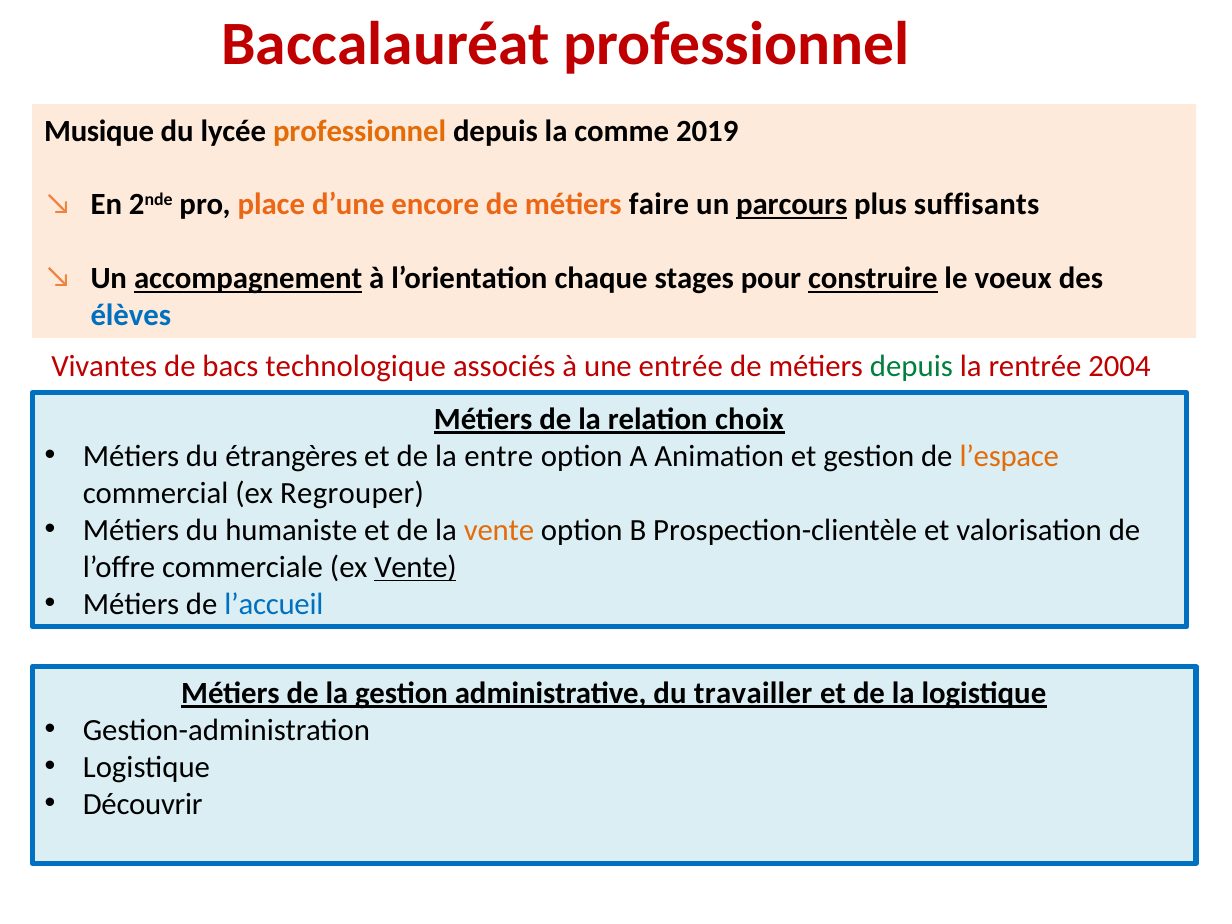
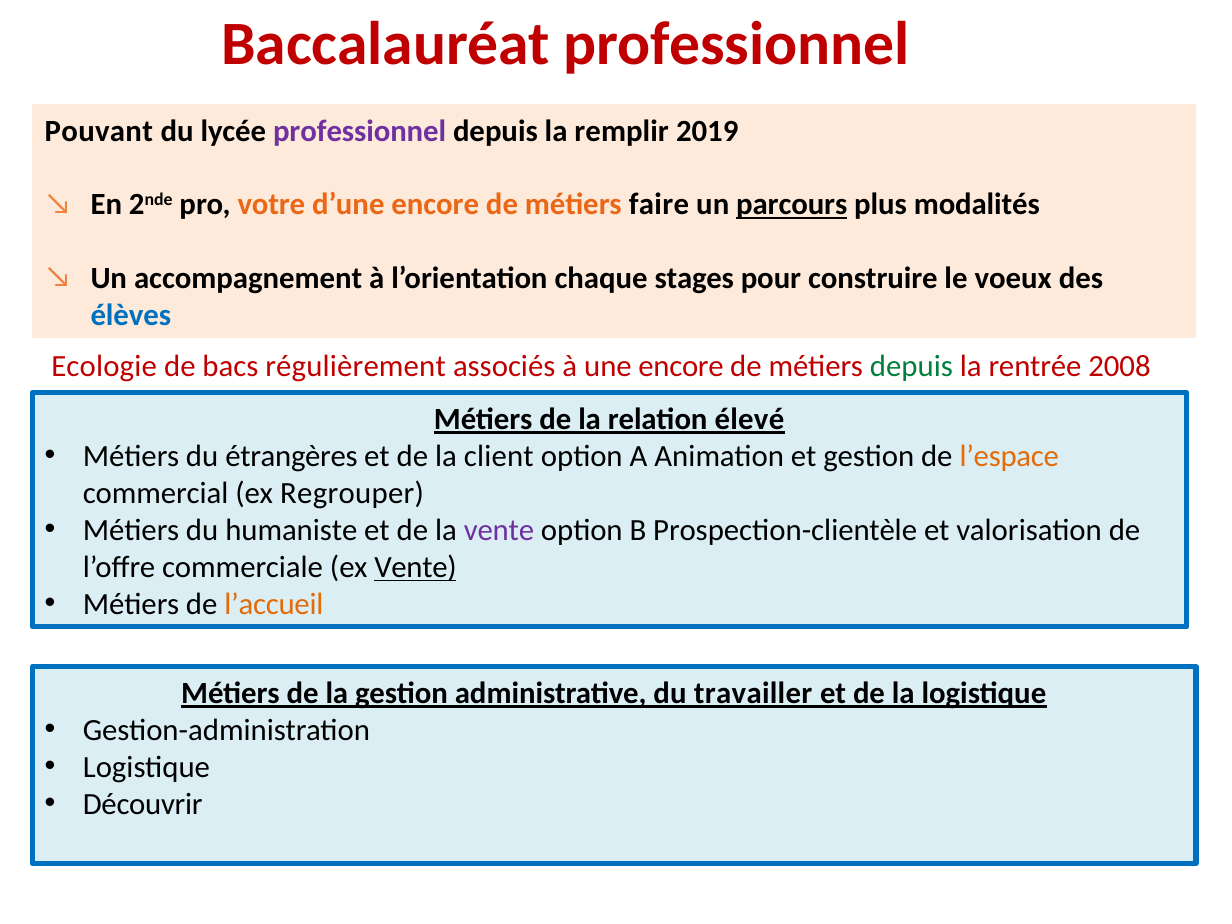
Musique: Musique -> Pouvant (99, 131)
professionnel colour: orange -> purple (360, 131)
comme: comme -> remplir (622, 131)
place: place -> votre (271, 205)
suffisants: suffisants -> modalités (977, 205)
accompagnement underline: present -> none (248, 279)
construire underline: present -> none (873, 279)
Vivantes: Vivantes -> Ecologie (104, 366)
technologique: technologique -> régulièrement (356, 366)
une entrée: entrée -> encore (681, 366)
2004: 2004 -> 2008 (1119, 366)
choix: choix -> élevé (749, 419)
entre: entre -> client (499, 456)
vente colour: orange -> purple (499, 530)
l’accueil colour: blue -> orange (274, 604)
